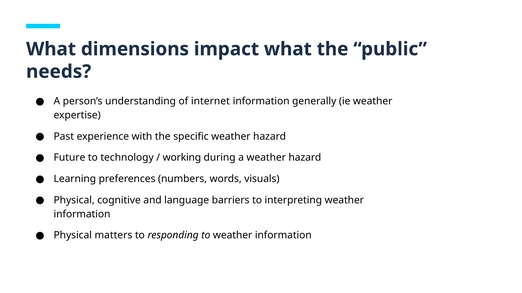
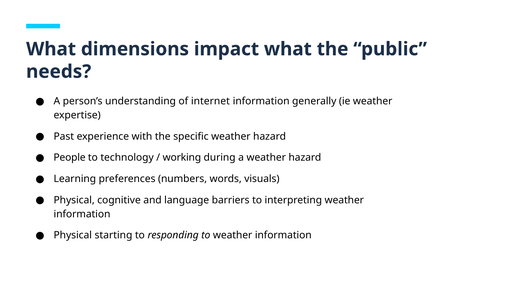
Future: Future -> People (70, 158)
matters: matters -> starting (113, 236)
